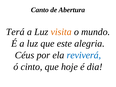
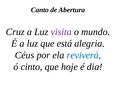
Terá: Terá -> Cruz (15, 32)
visita colour: orange -> purple (61, 32)
este: este -> está (64, 43)
